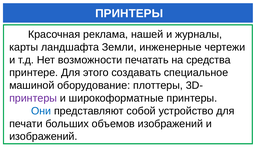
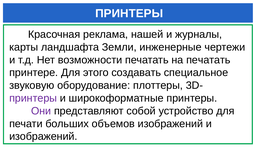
на средства: средства -> печатать (208, 60)
машиной: машиной -> звуковую (32, 86)
Они colour: blue -> purple (41, 111)
